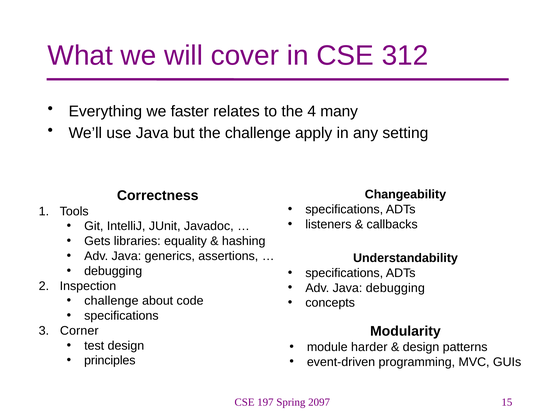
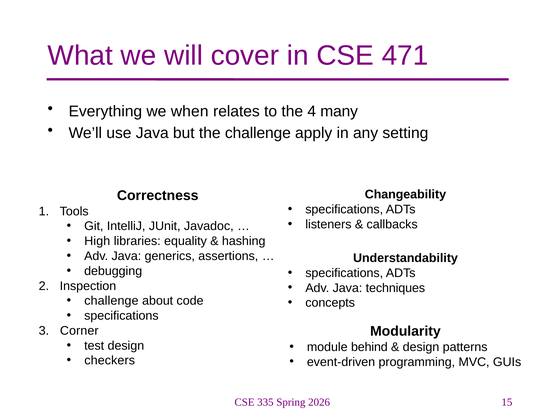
312: 312 -> 471 (405, 56)
faster: faster -> when (190, 111)
Gets: Gets -> High (97, 241)
Java debugging: debugging -> techniques (395, 288)
harder: harder -> behind (369, 347)
principles: principles -> checkers (110, 361)
197: 197 -> 335 (265, 402)
2097: 2097 -> 2026 (319, 402)
